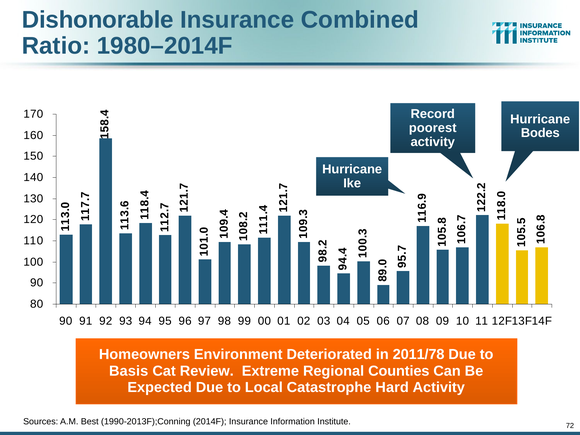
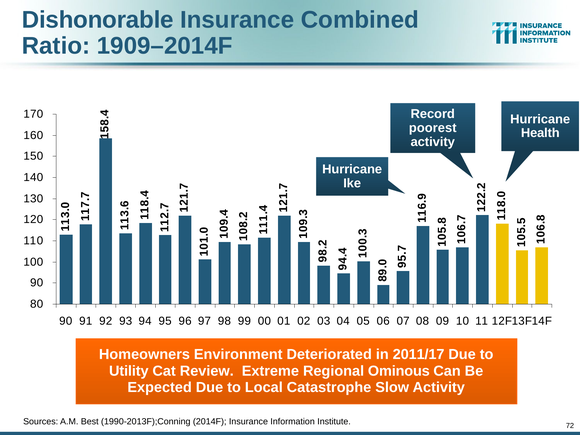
1980–2014F: 1980–2014F -> 1909–2014F (165, 46)
Bodes: Bodes -> Health (540, 133)
2011/78: 2011/78 -> 2011/17 (419, 354)
Basis: Basis -> Utility (129, 371)
Counties: Counties -> Ominous (399, 371)
Hard: Hard -> Slow (392, 387)
